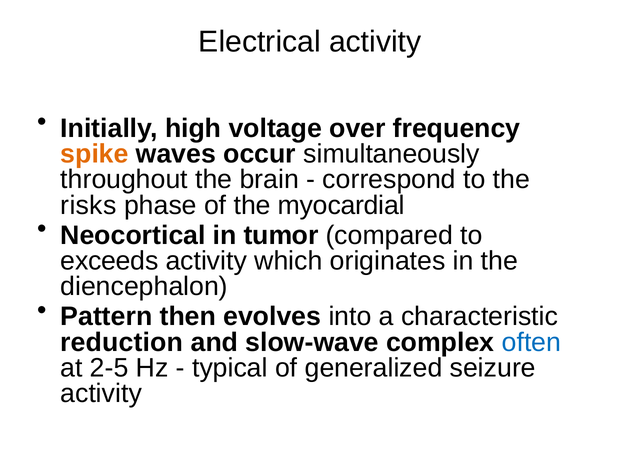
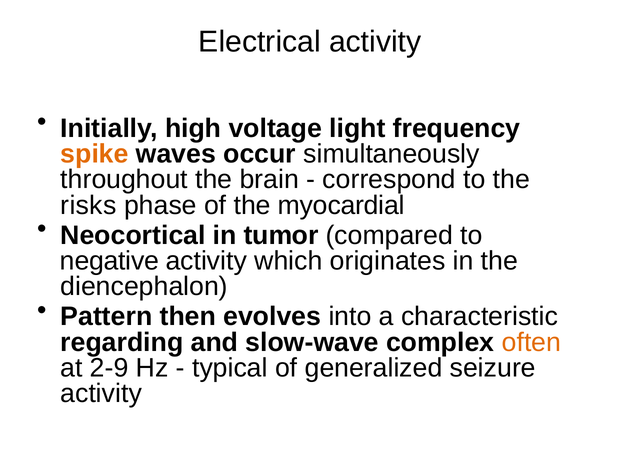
over: over -> light (357, 128)
exceeds: exceeds -> negative (109, 261)
reduction: reduction -> regarding (122, 342)
often colour: blue -> orange (532, 342)
2-5: 2-5 -> 2-9 (109, 368)
